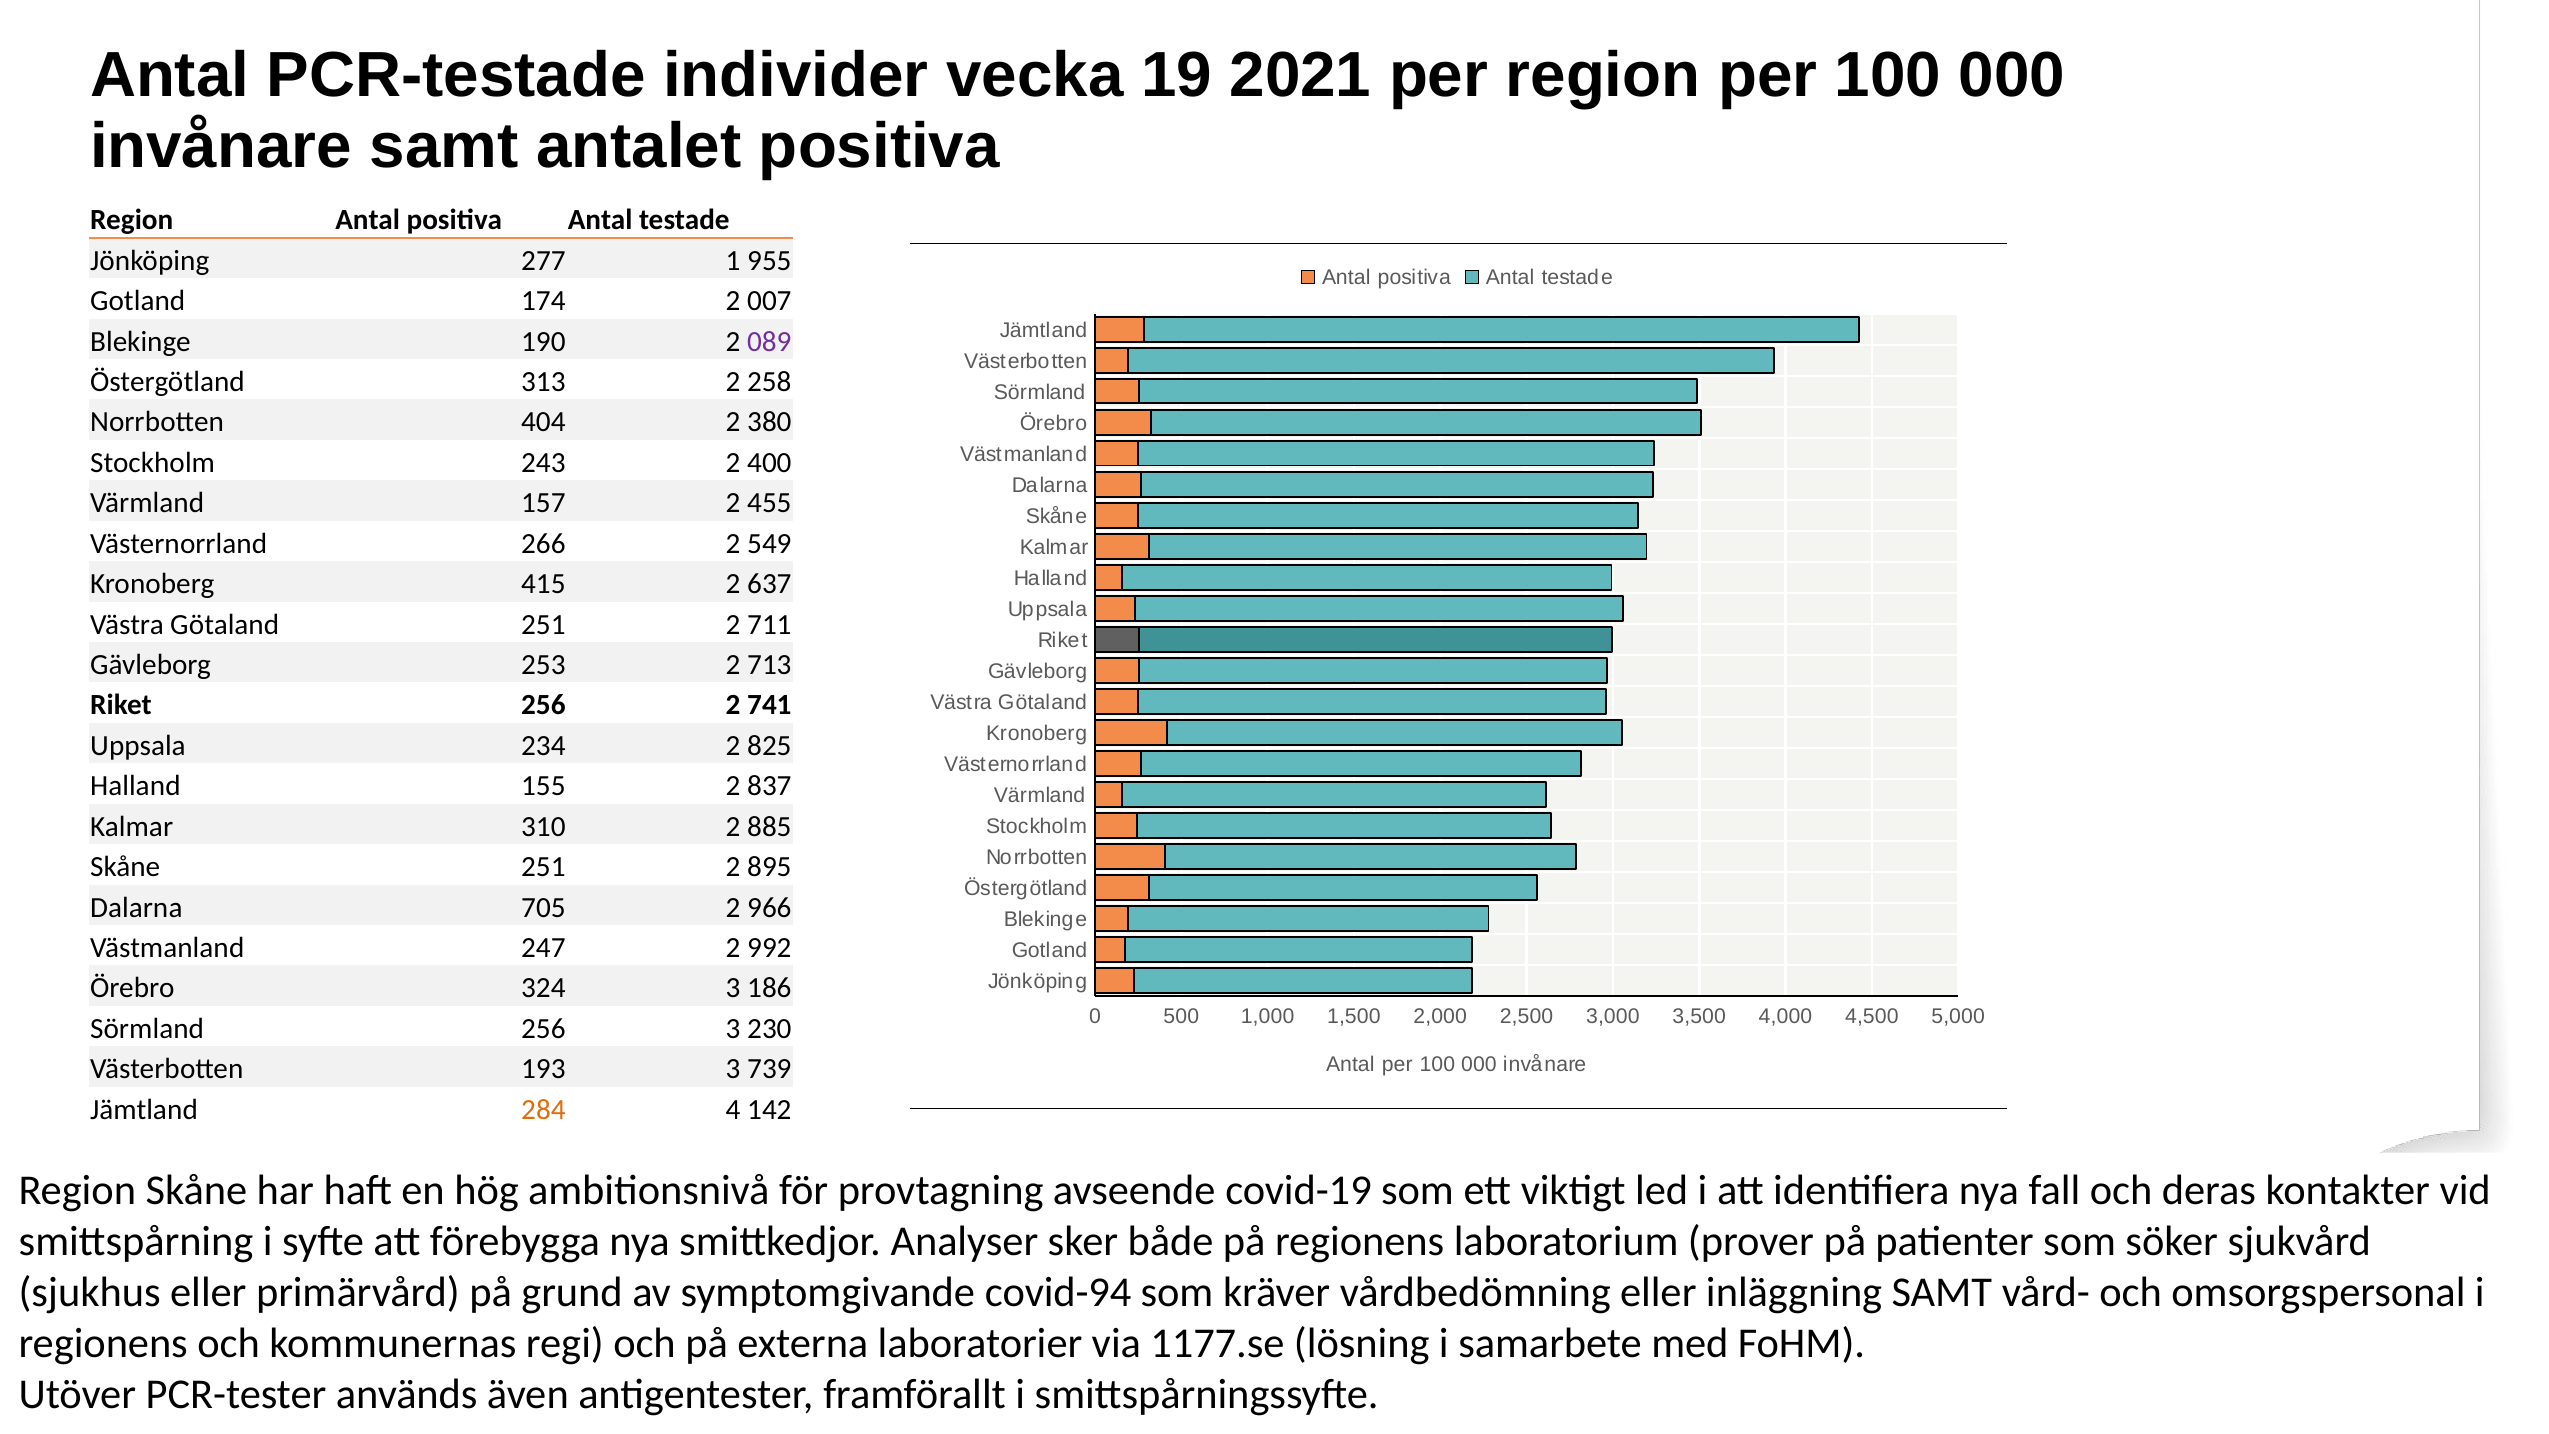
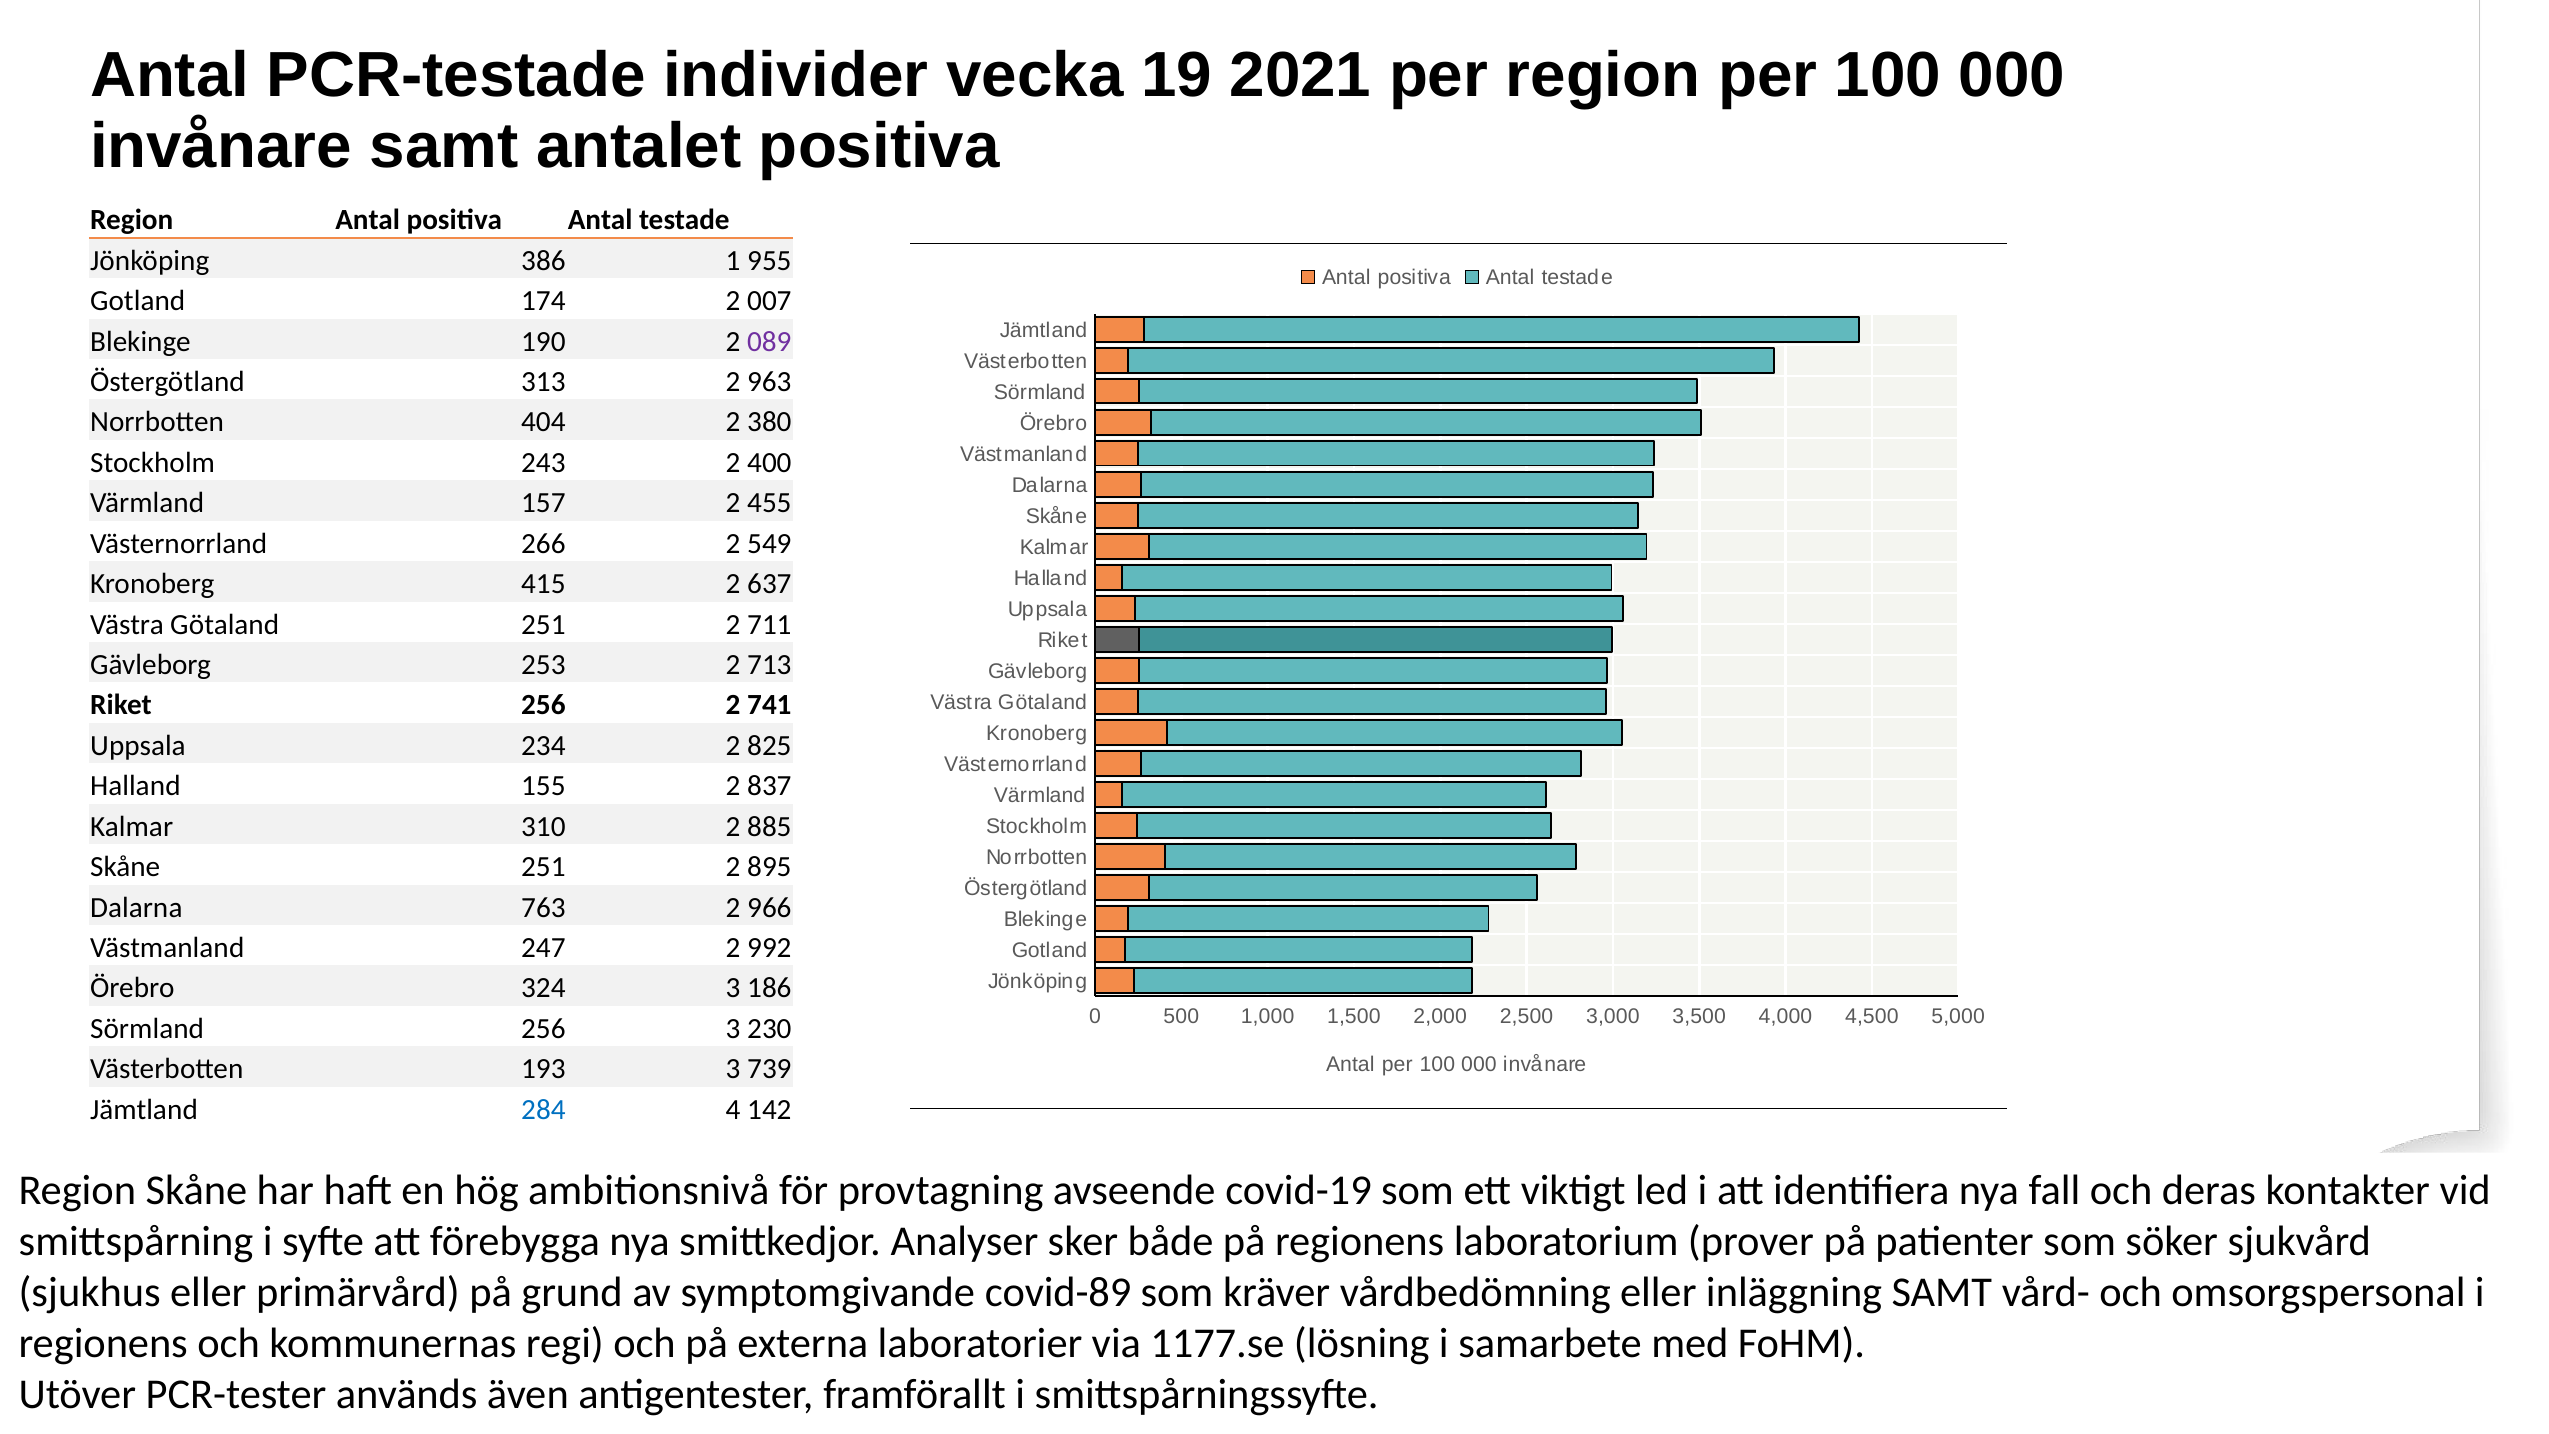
277: 277 -> 386 (543, 261)
258: 258 -> 963 (769, 382)
705: 705 -> 763 (543, 907)
284 colour: orange -> blue (543, 1109)
covid-94: covid-94 -> covid-89 (1058, 1292)
